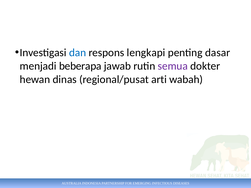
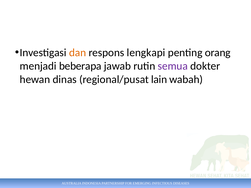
dan colour: blue -> orange (78, 53)
dasar: dasar -> orang (218, 53)
arti: arti -> lain (159, 79)
